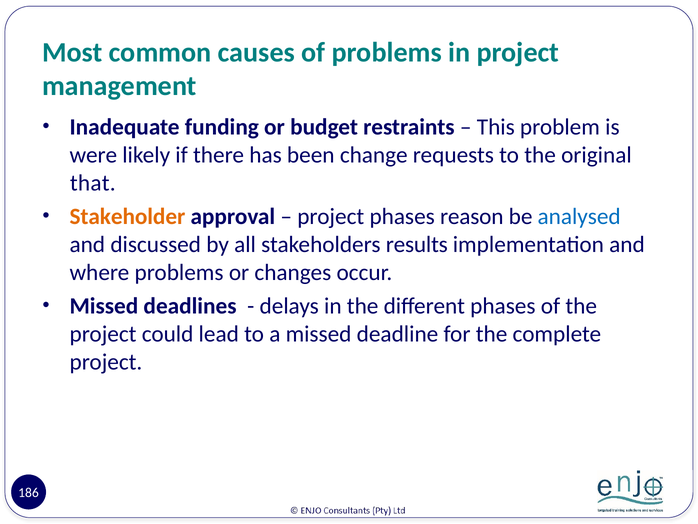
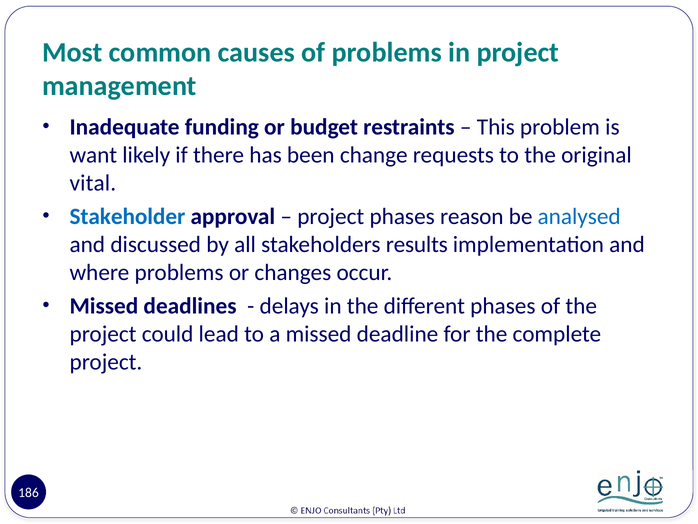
were: were -> want (93, 155)
that: that -> vital (93, 183)
Stakeholder colour: orange -> blue (127, 216)
